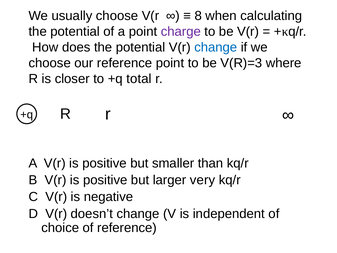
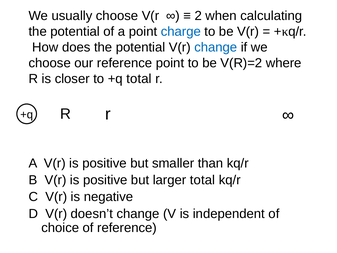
8: 8 -> 2 (198, 16)
charge colour: purple -> blue (181, 32)
V(R)=3: V(R)=3 -> V(R)=2 (241, 63)
larger very: very -> total (203, 180)
